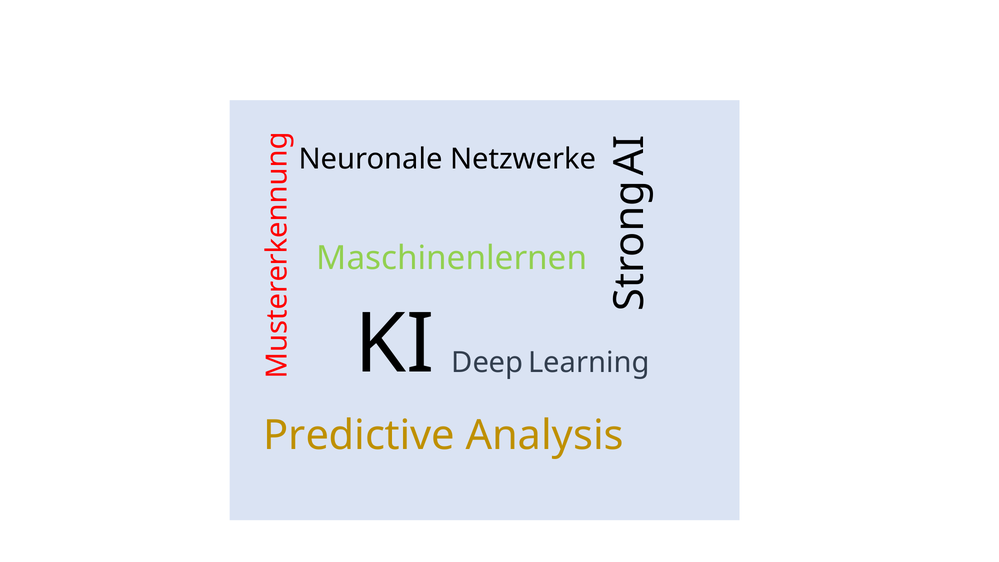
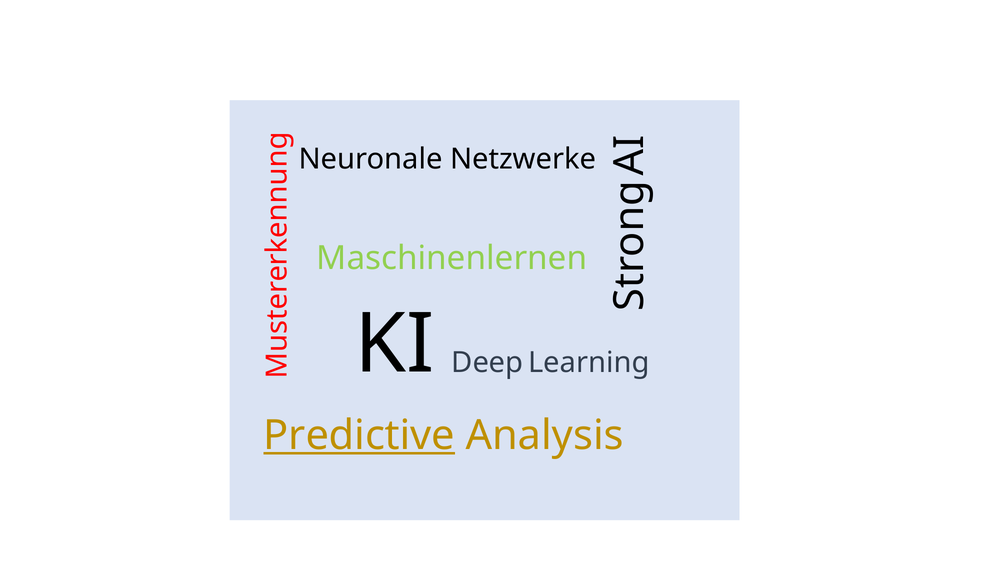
Predictive underline: none -> present (359, 435)
